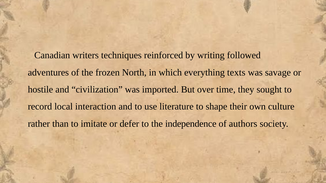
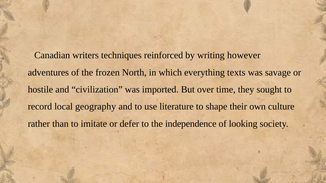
followed: followed -> however (244, 55)
interaction: interaction -> geography (96, 107)
authors: authors -> looking (243, 124)
